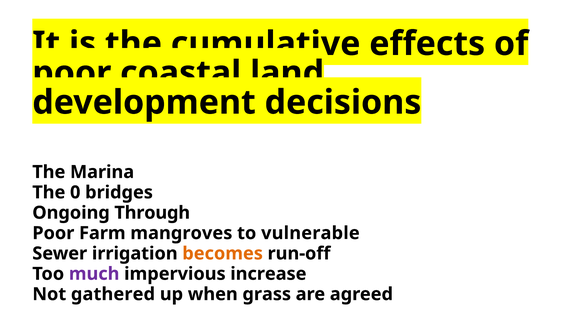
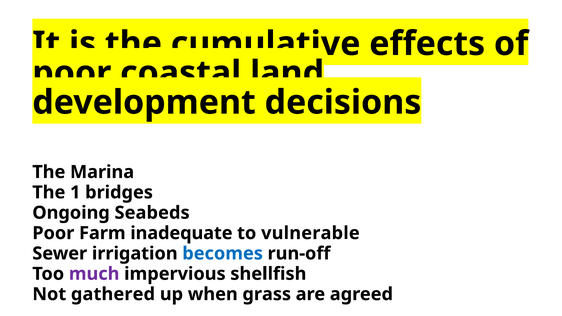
0: 0 -> 1 (75, 192)
Through: Through -> Seabeds (152, 213)
mangroves: mangroves -> inadequate (181, 233)
becomes colour: orange -> blue (223, 254)
increase: increase -> shellfish (268, 274)
